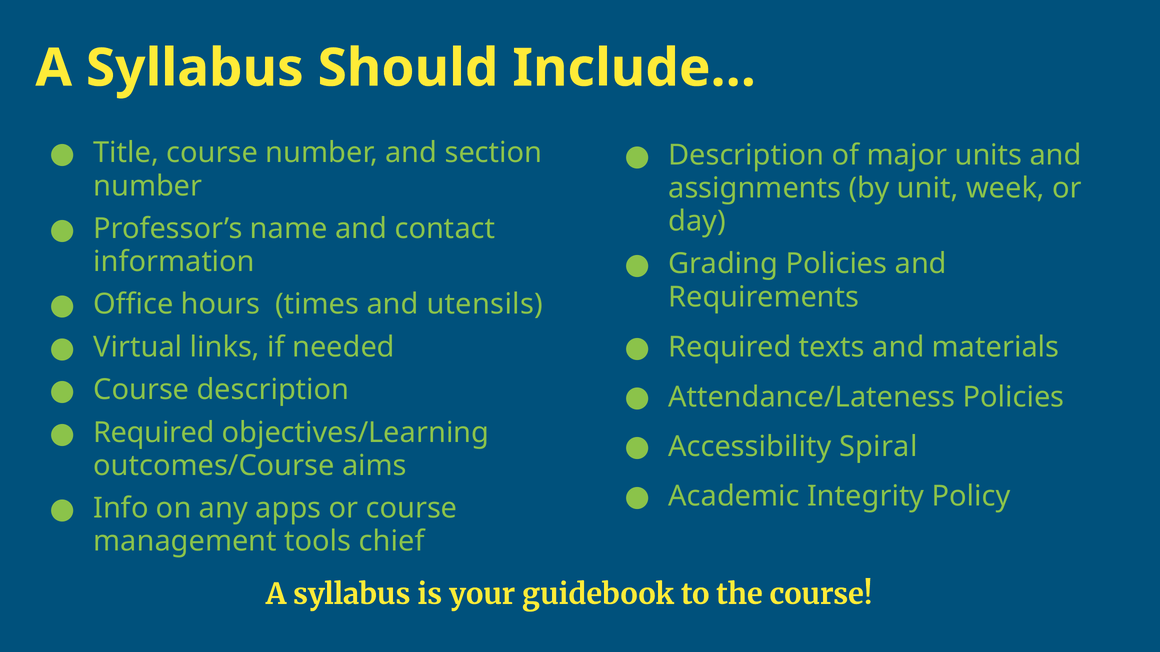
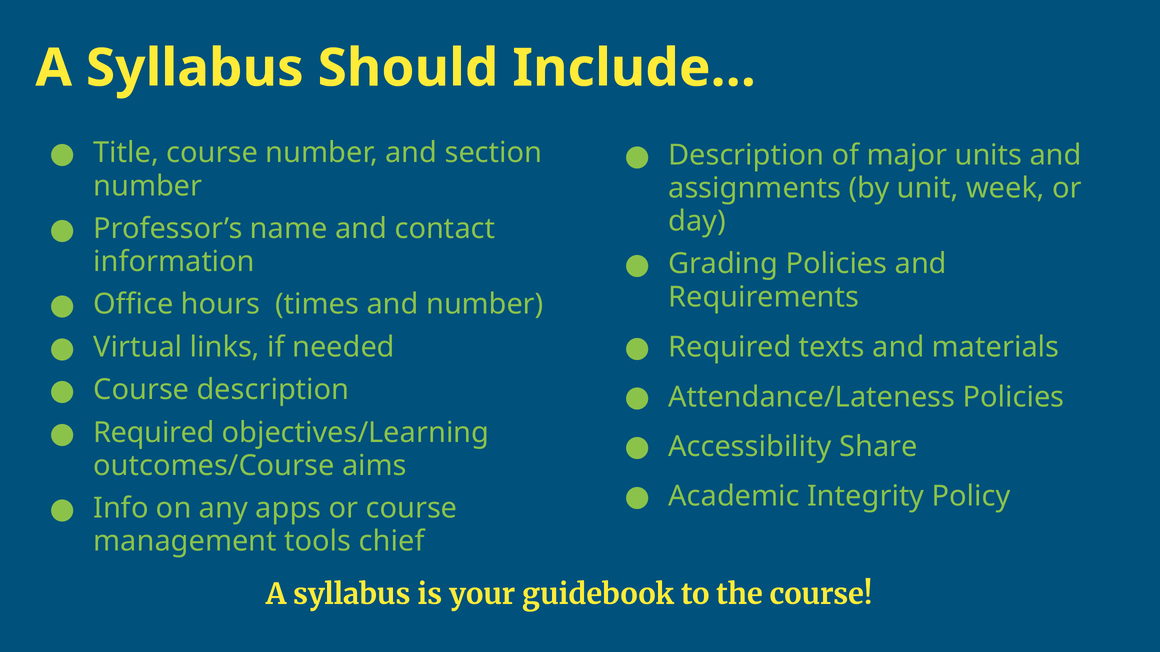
and utensils: utensils -> number (485, 305)
Spiral: Spiral -> Share (878, 447)
